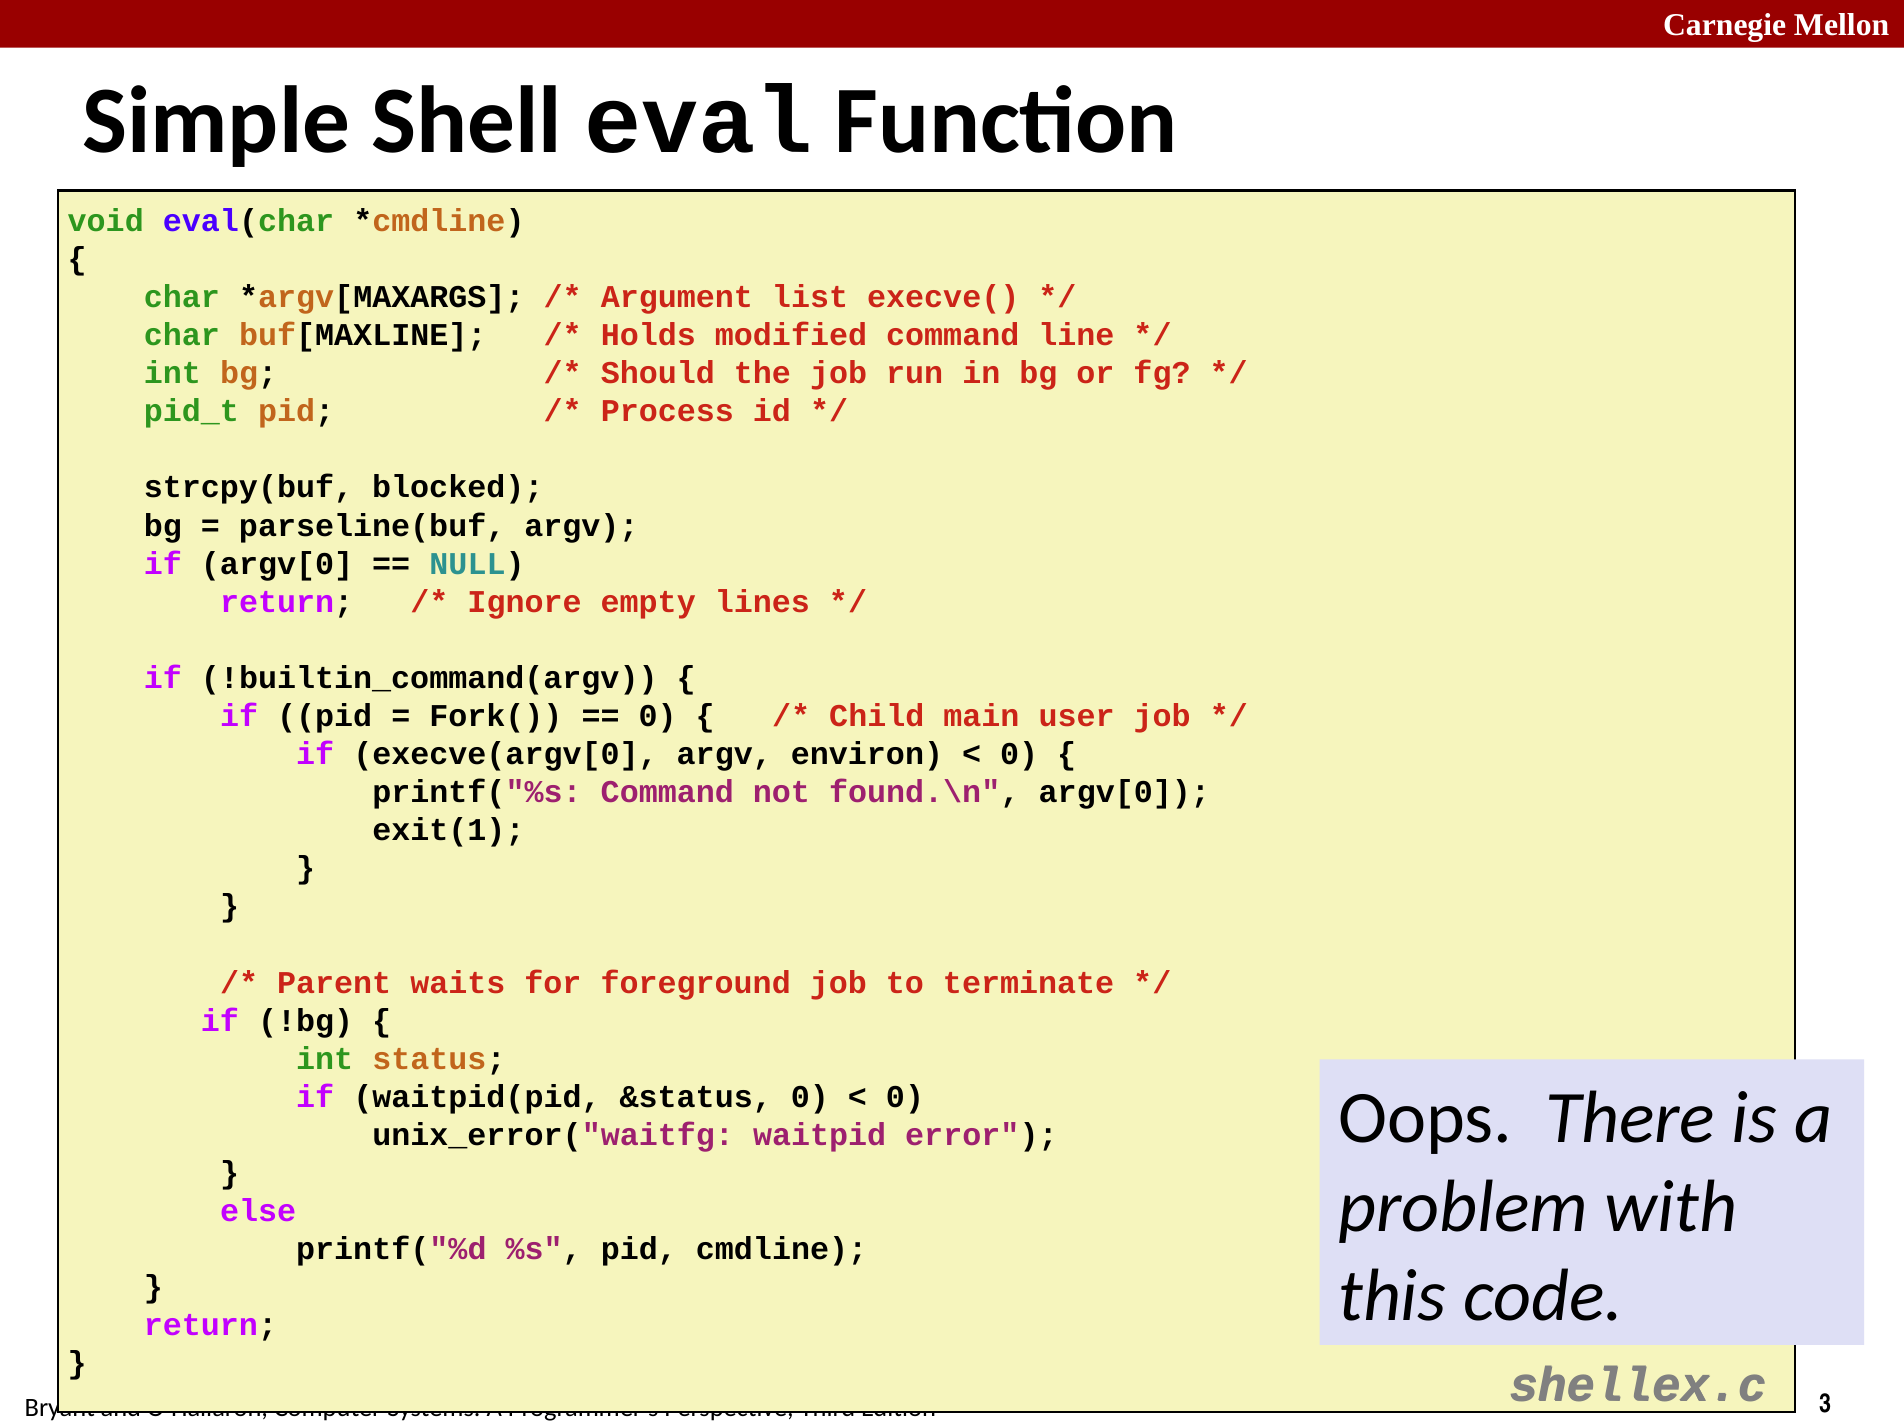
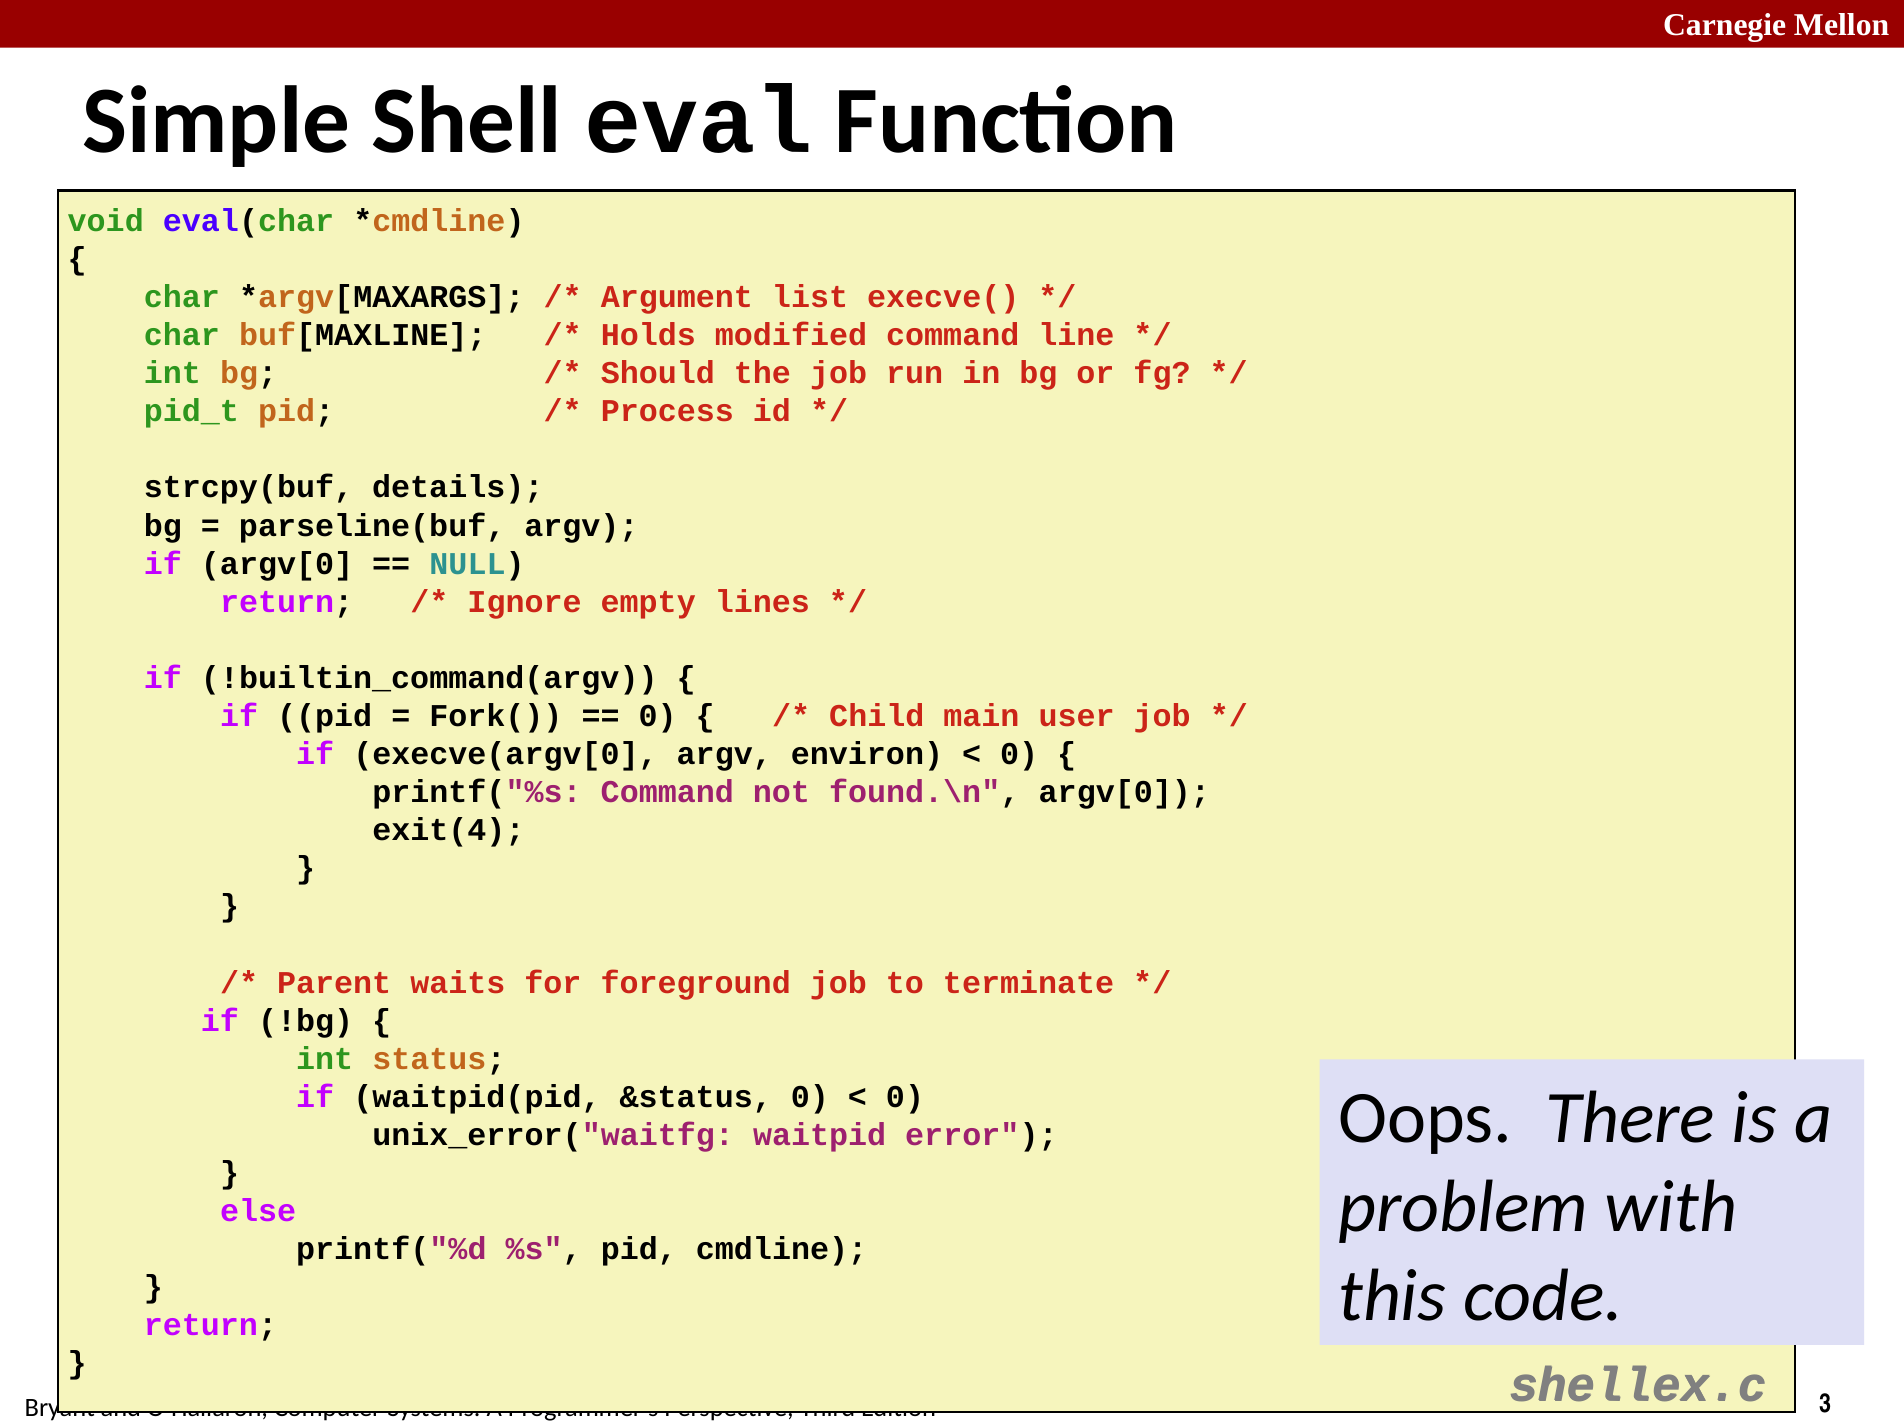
blocked: blocked -> details (458, 488)
exit(1: exit(1 -> exit(4 (448, 830)
